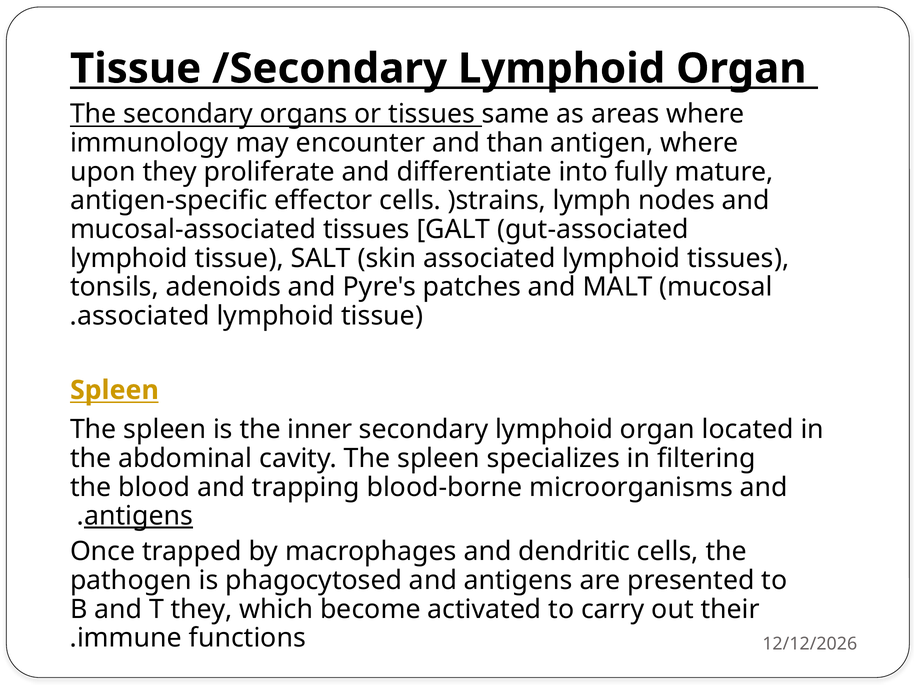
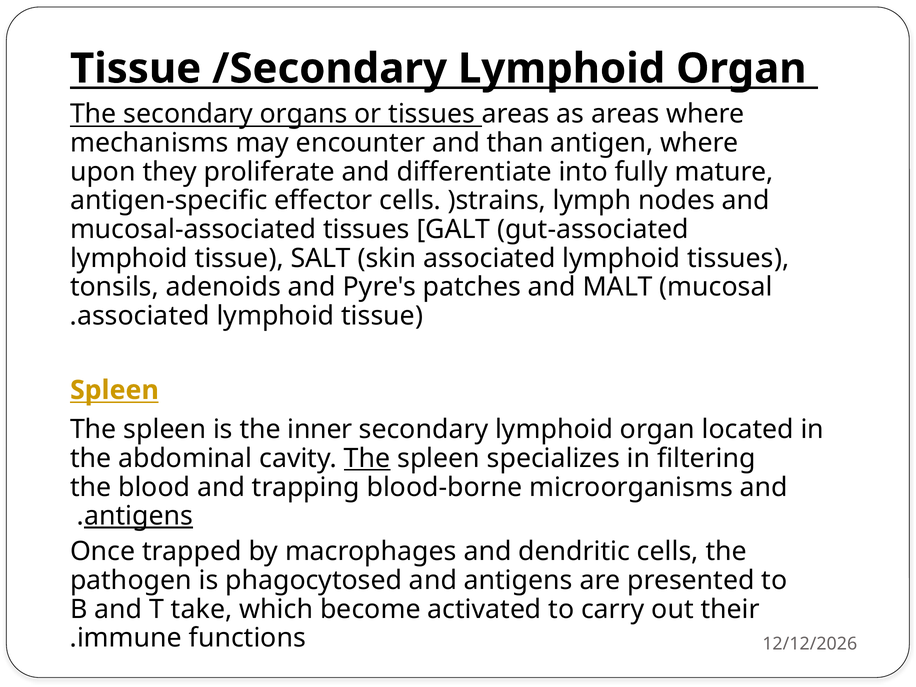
tissues same: same -> areas (516, 114)
immunology: immunology -> mechanisms (149, 143)
The underline: none -> present (367, 458)
T they: they -> take (202, 609)
